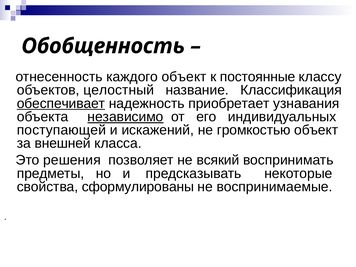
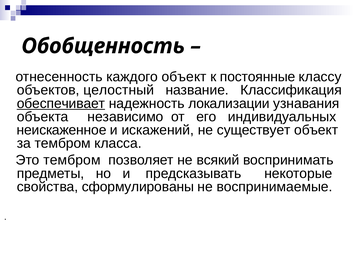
приобретает: приобретает -> локализации (229, 103)
независимо underline: present -> none (125, 117)
поступающей: поступающей -> неискаженное (62, 130)
громкостью: громкостью -> существует (254, 130)
за внешней: внешней -> тембром (63, 143)
Это решения: решения -> тембром (72, 160)
